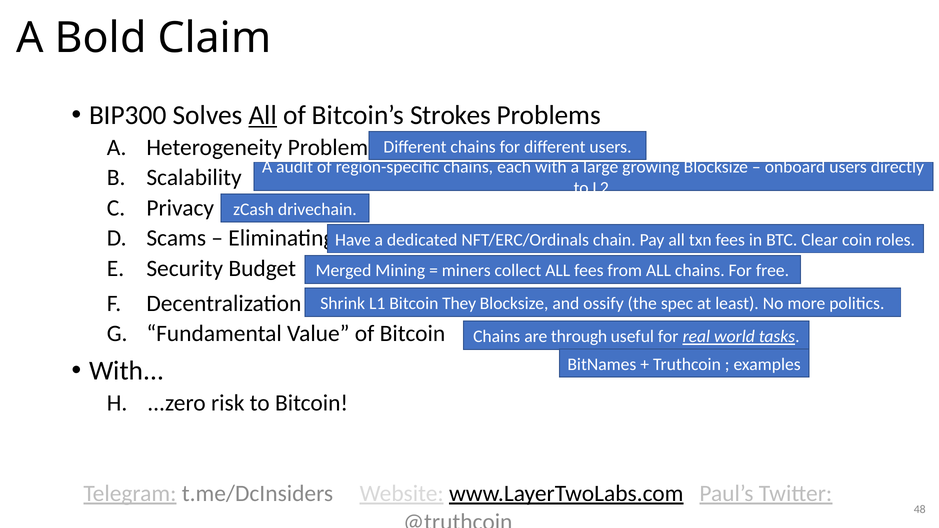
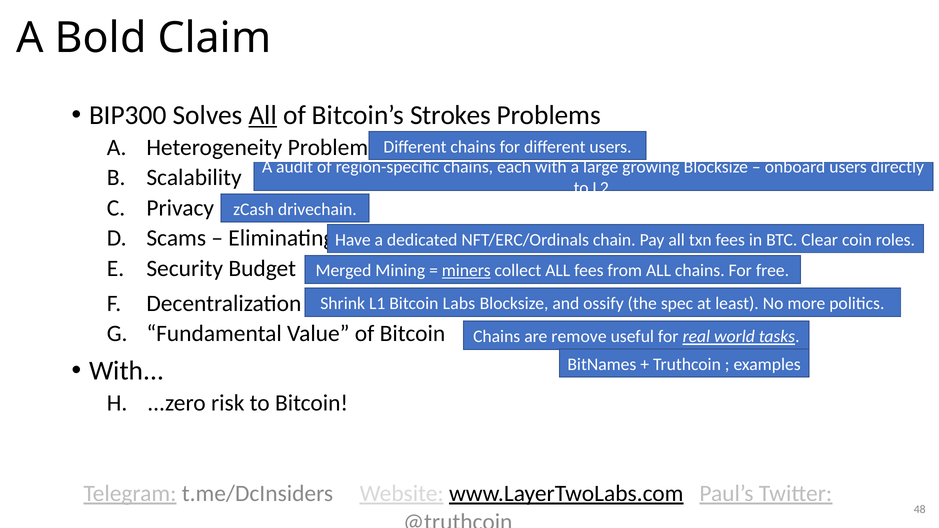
miners underline: none -> present (466, 271)
They: They -> Labs (459, 304)
through: through -> remove (579, 337)
